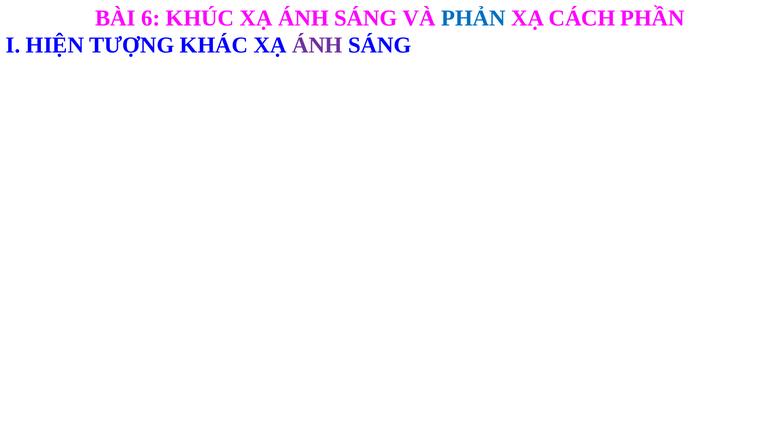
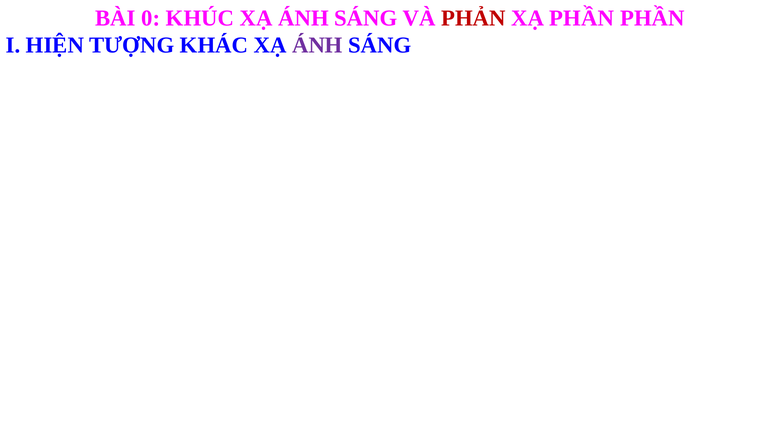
6: 6 -> 0 (151, 18)
PHẢN colour: blue -> red (473, 18)
XẠ CÁCH: CÁCH -> PHẦN (582, 18)
